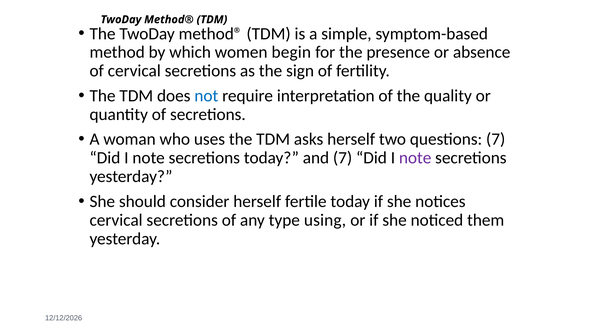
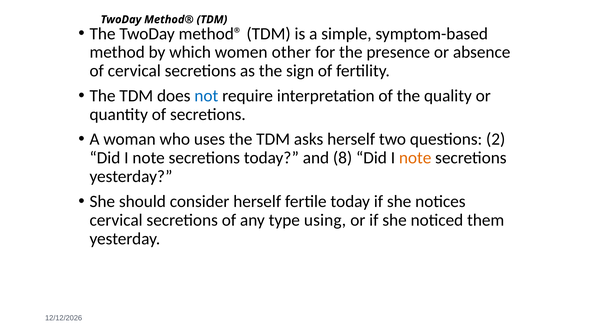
begin: begin -> other (291, 52)
questions 7: 7 -> 2 (496, 139)
and 7: 7 -> 8 (343, 158)
note colour: purple -> orange (415, 158)
